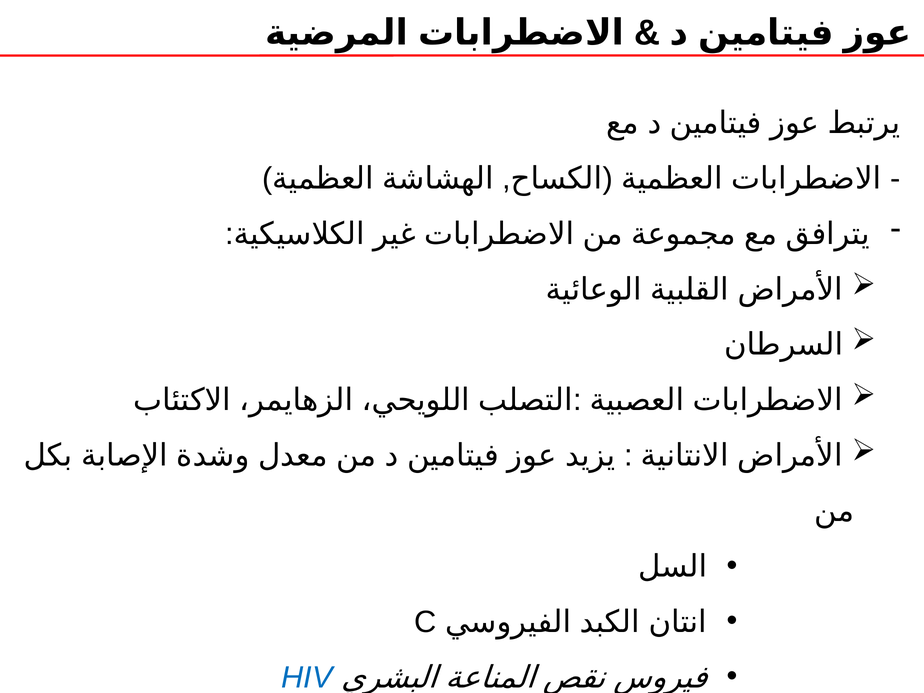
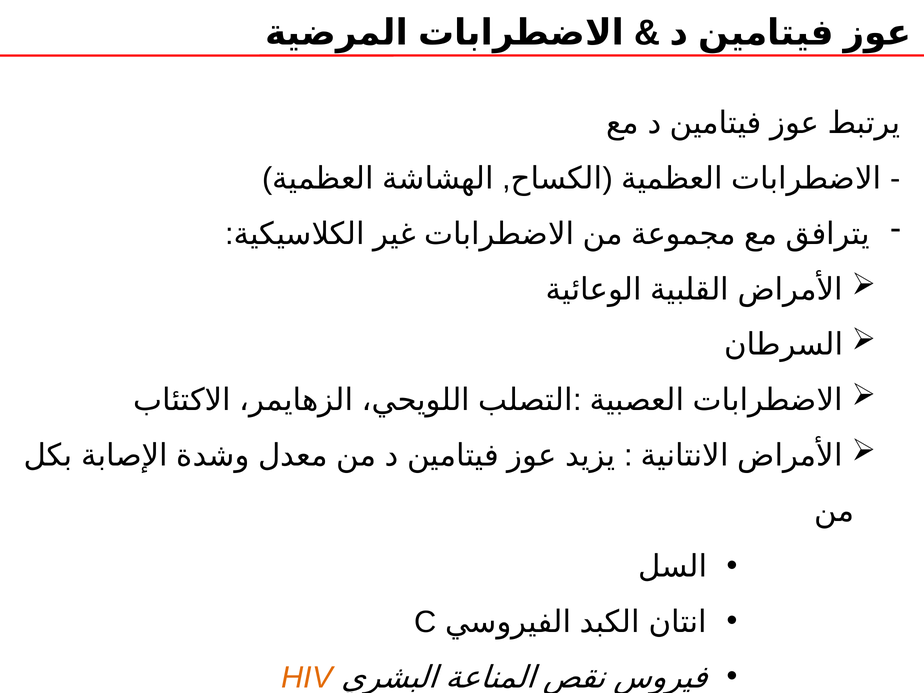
HIV colour: blue -> orange (307, 677)
